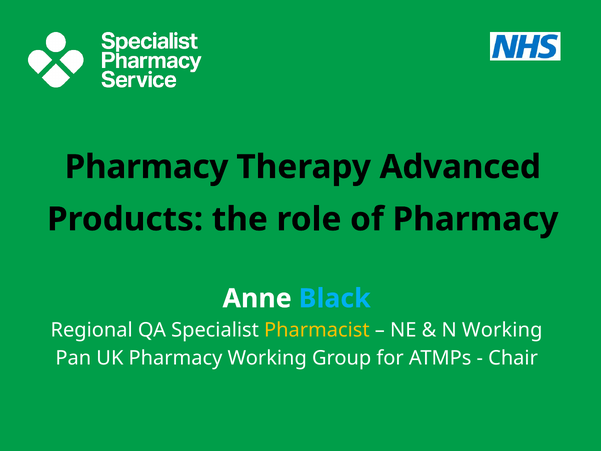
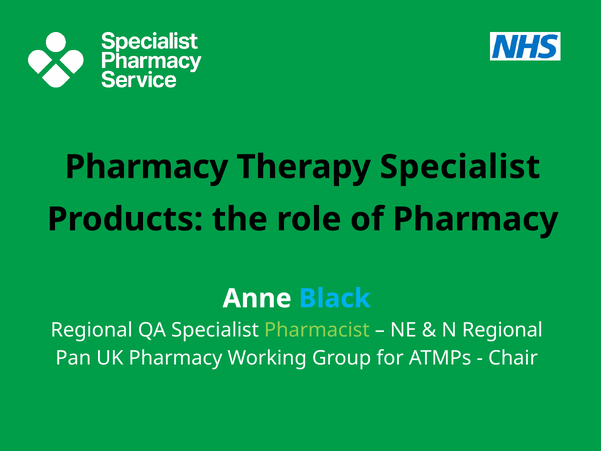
Therapy Advanced: Advanced -> Specialist (460, 167)
Pharmacist colour: yellow -> light green (317, 330)
N Working: Working -> Regional (502, 330)
